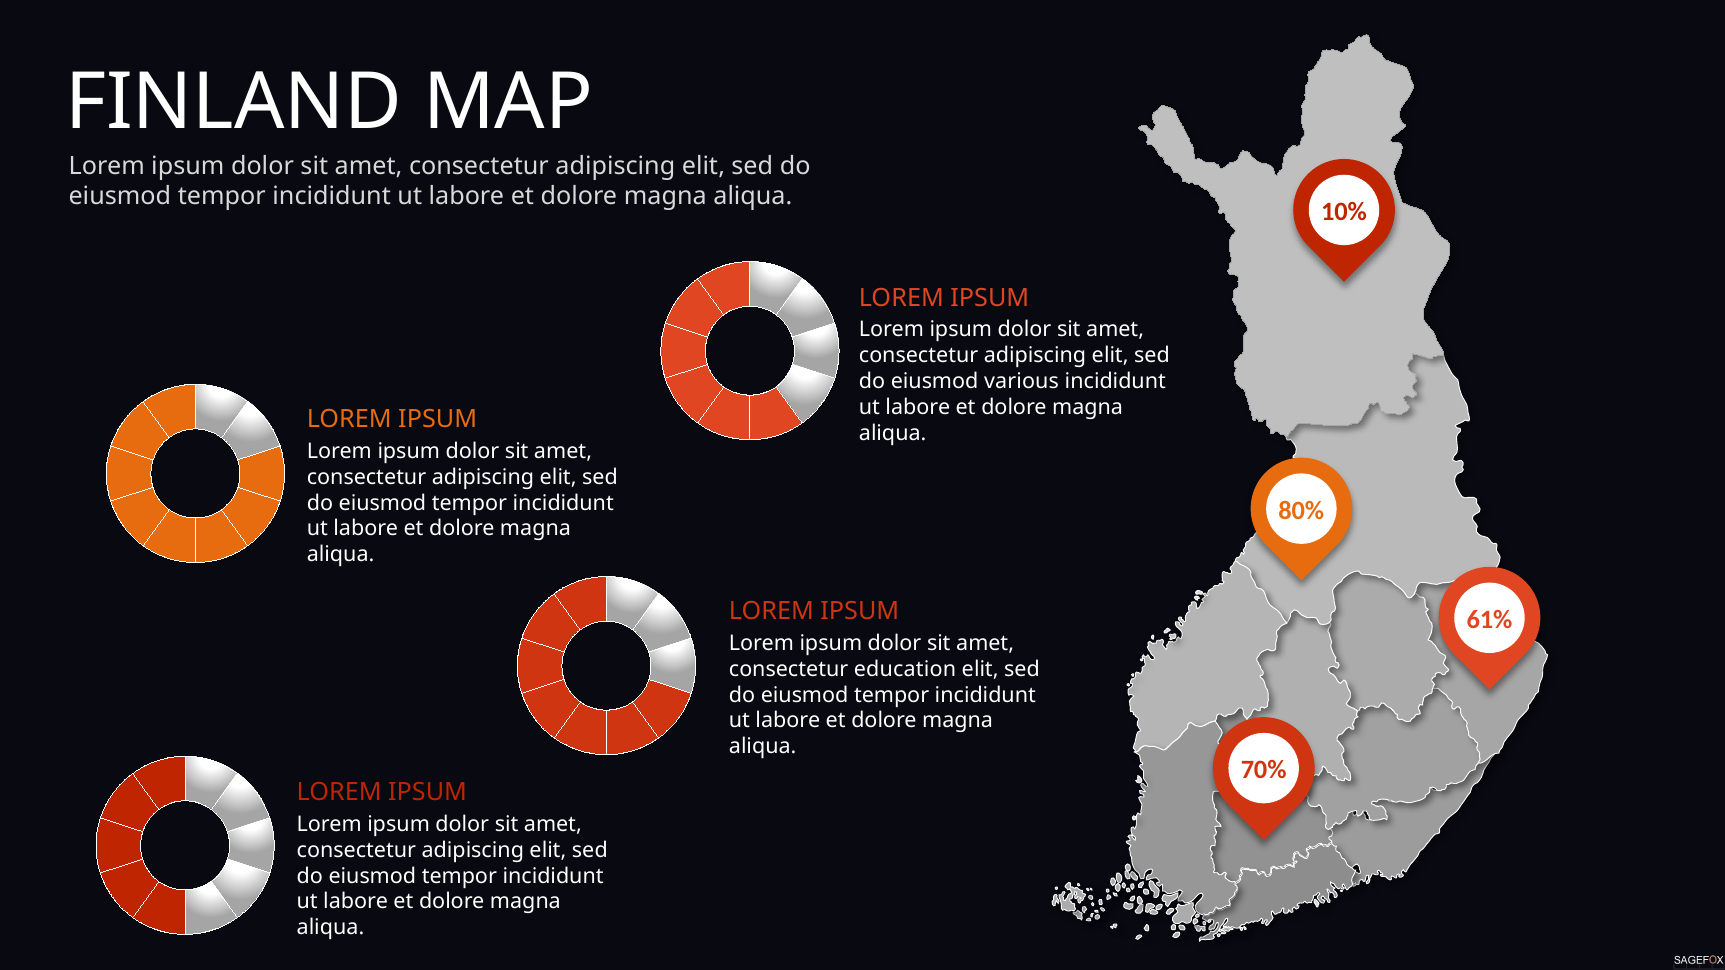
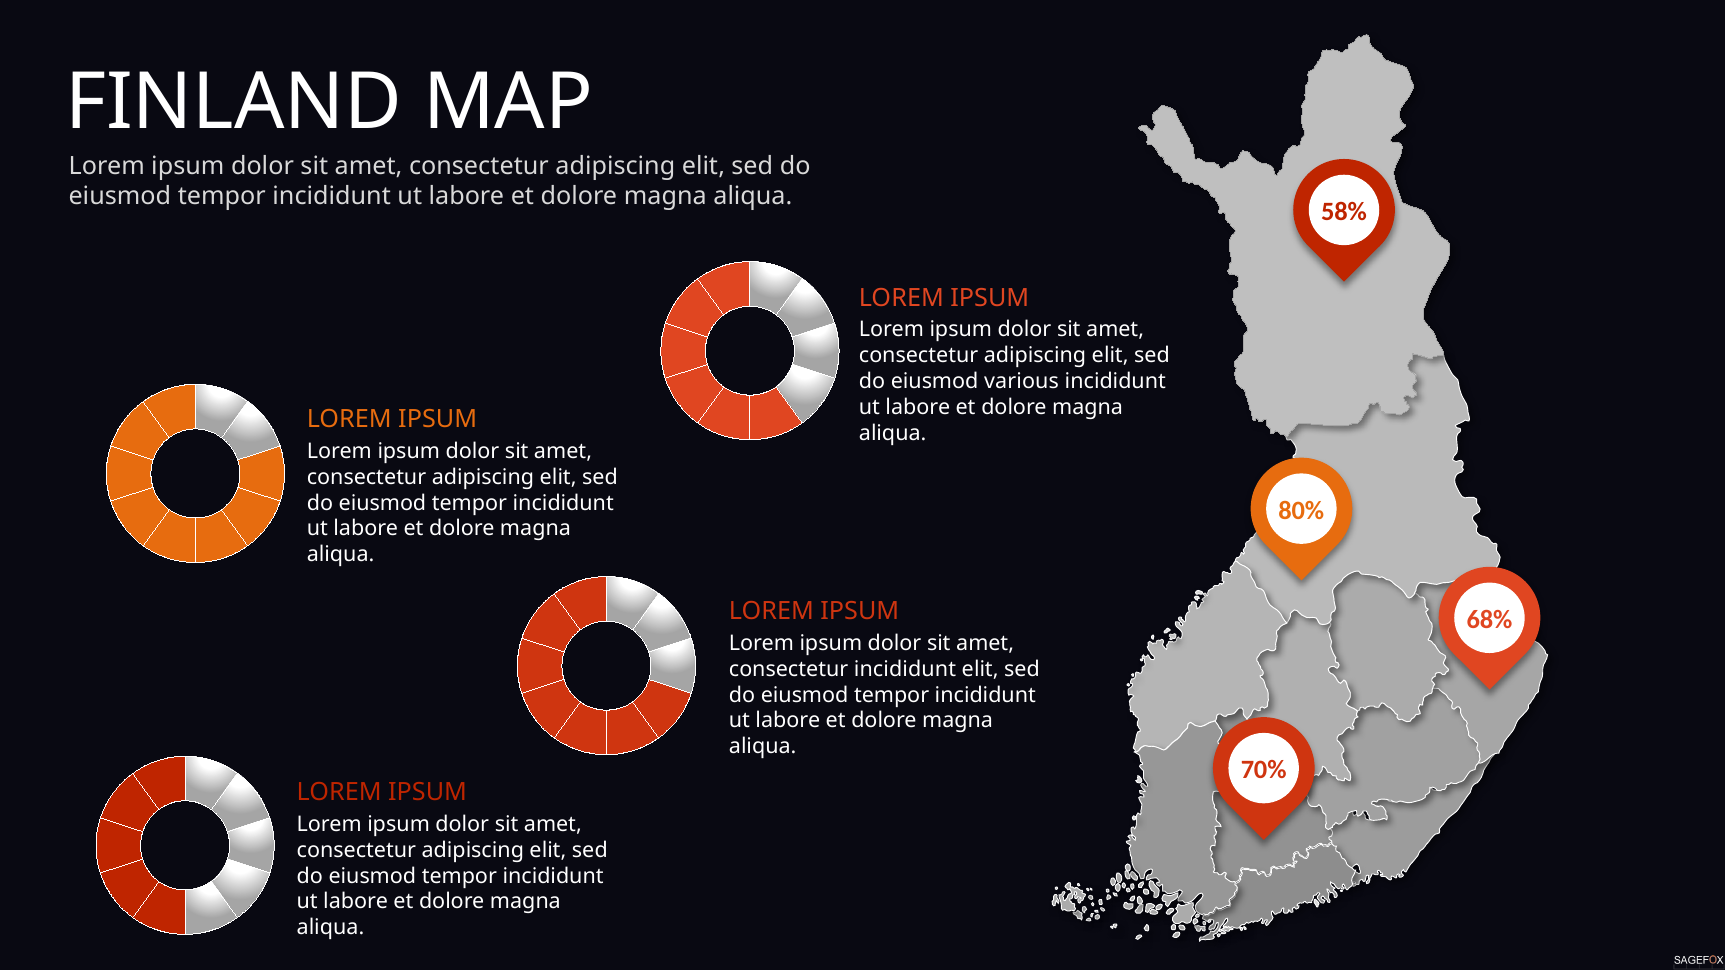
10%: 10% -> 58% (1344, 212)
61%: 61% -> 68% (1490, 620)
consectetur education: education -> incididunt (905, 669)
